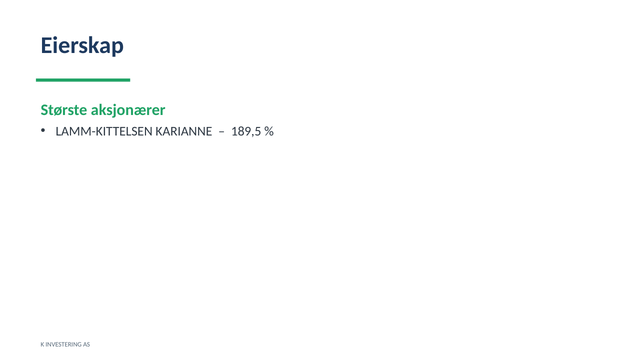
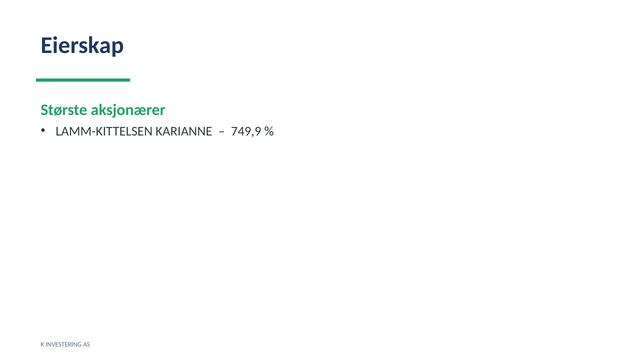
189,5: 189,5 -> 749,9 (246, 131)
